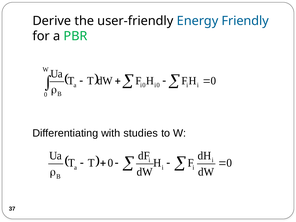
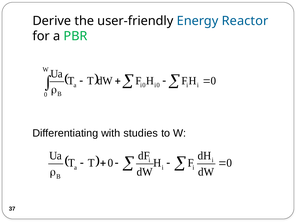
Friendly: Friendly -> Reactor (245, 21)
